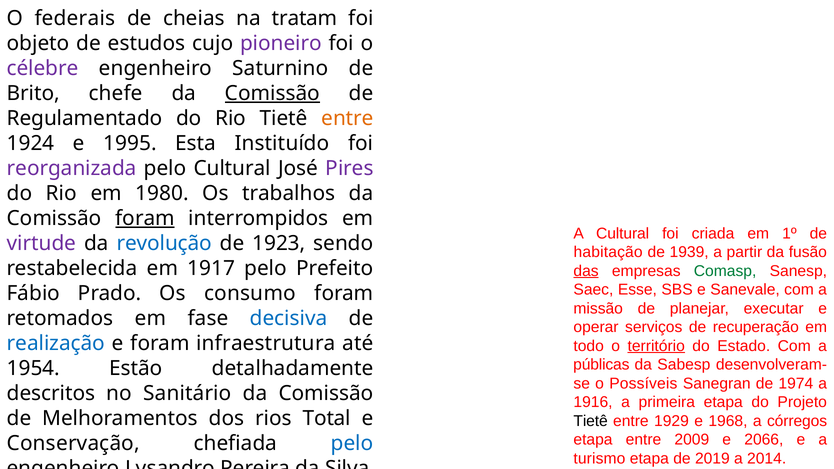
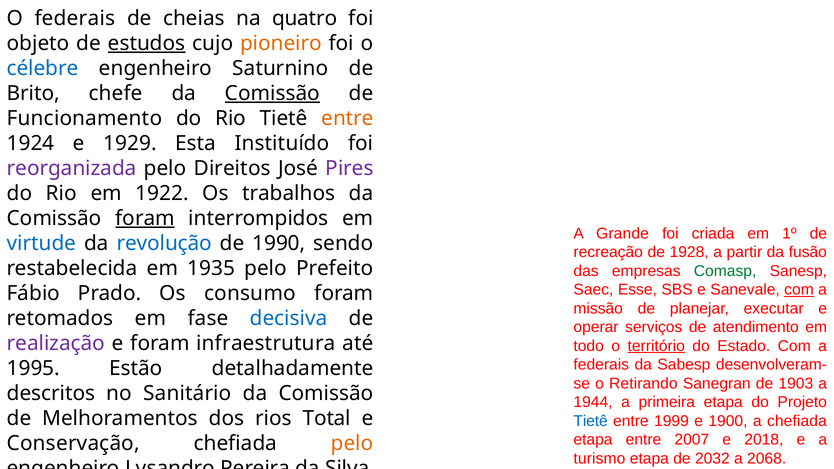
tratam: tratam -> quatro (305, 18)
estudos underline: none -> present (147, 43)
pioneiro colour: purple -> orange (281, 43)
célebre colour: purple -> blue (43, 68)
Regulamentado: Regulamentado -> Funcionamento (84, 118)
1995: 1995 -> 1929 (130, 143)
pelo Cultural: Cultural -> Direitos (232, 168)
1980: 1980 -> 1922 (162, 193)
A Cultural: Cultural -> Grande (623, 233)
virtude colour: purple -> blue (42, 243)
1923: 1923 -> 1990 (279, 243)
habitação: habitação -> recreação (608, 252)
1939: 1939 -> 1928 (689, 252)
1917: 1917 -> 1935 (211, 268)
das underline: present -> none (586, 271)
com underline: none -> present (799, 290)
recuperação: recuperação -> atendimento (756, 327)
realização colour: blue -> purple (56, 343)
públicas: públicas -> federais (601, 365)
1954: 1954 -> 1995 (33, 369)
Possíveis: Possíveis -> Retirando (643, 384)
1974: 1974 -> 1903 (796, 384)
1916: 1916 -> 1944 (593, 402)
Tietê colour: black -> blue (591, 421)
1929: 1929 -> 1999 (671, 421)
1968: 1968 -> 1900 (728, 421)
a córregos: córregos -> chefiada (797, 421)
2009: 2009 -> 2007 (692, 440)
2066: 2066 -> 2018 (764, 440)
pelo colour: blue -> orange (352, 444)
2019: 2019 -> 2032 (712, 459)
2014: 2014 -> 2068 (767, 459)
